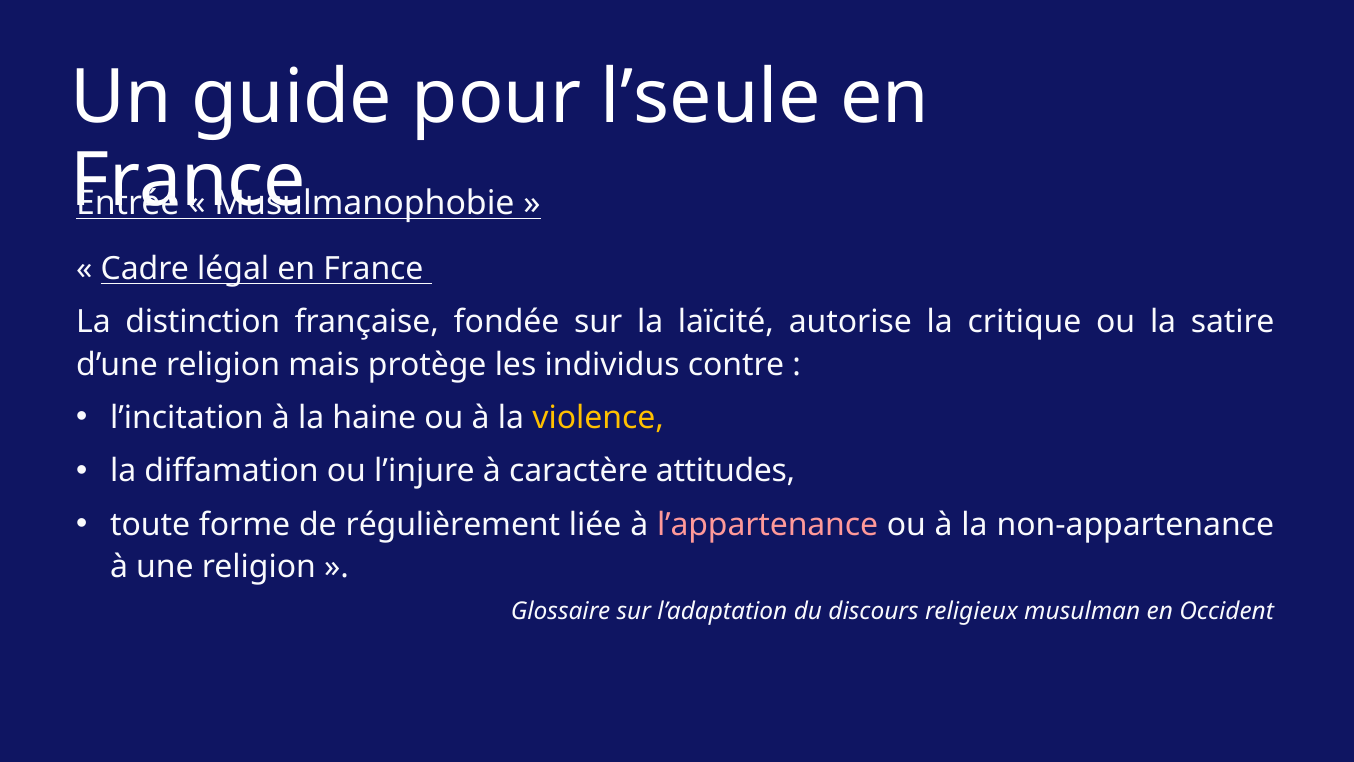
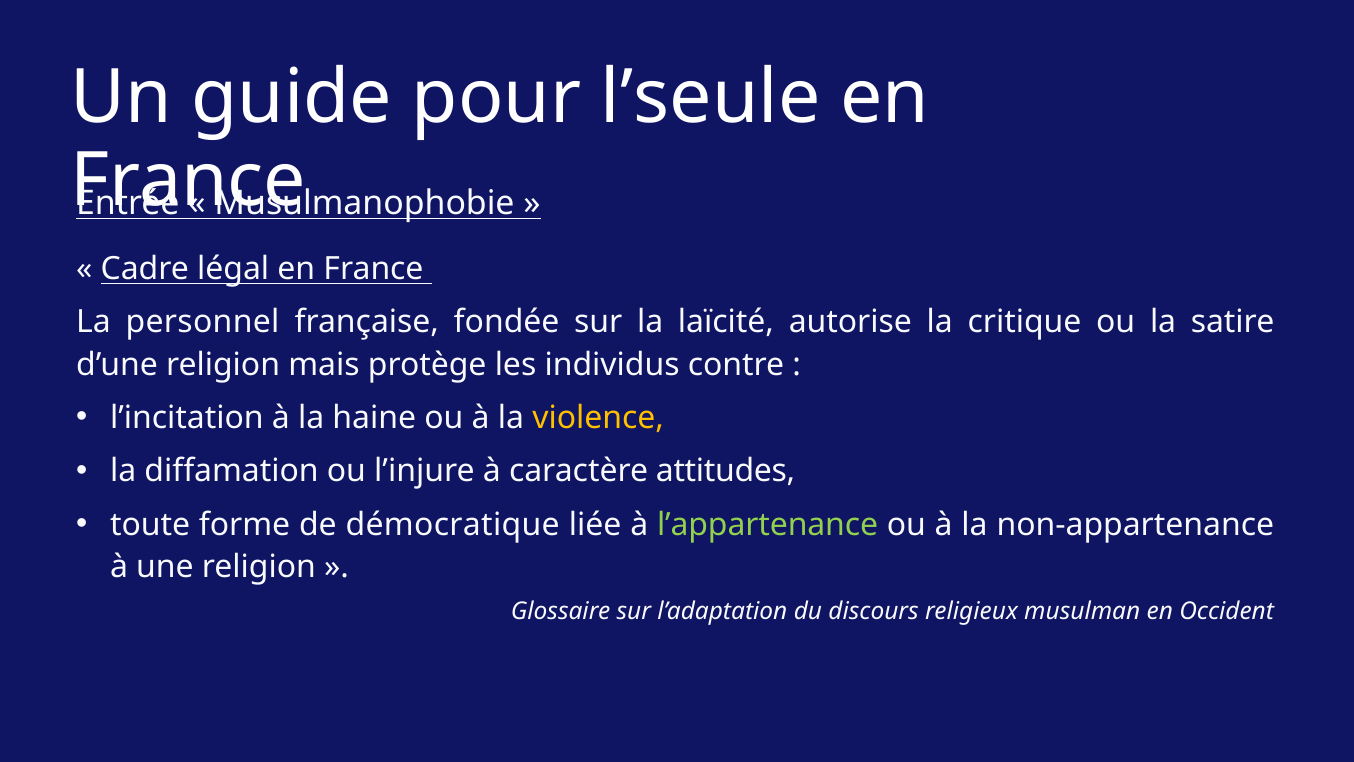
distinction: distinction -> personnel (203, 322)
régulièrement: régulièrement -> démocratique (453, 525)
l’appartenance colour: pink -> light green (768, 525)
